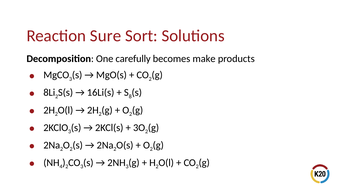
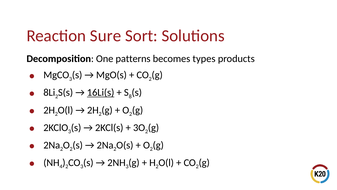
carefully: carefully -> patterns (133, 59)
make: make -> types (204, 59)
16Li(s underline: none -> present (101, 92)
